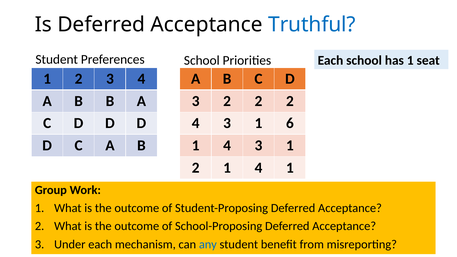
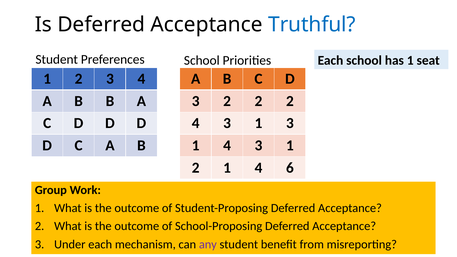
1 6: 6 -> 3 (290, 123)
4 1: 1 -> 6 (290, 168)
any colour: blue -> purple (208, 244)
